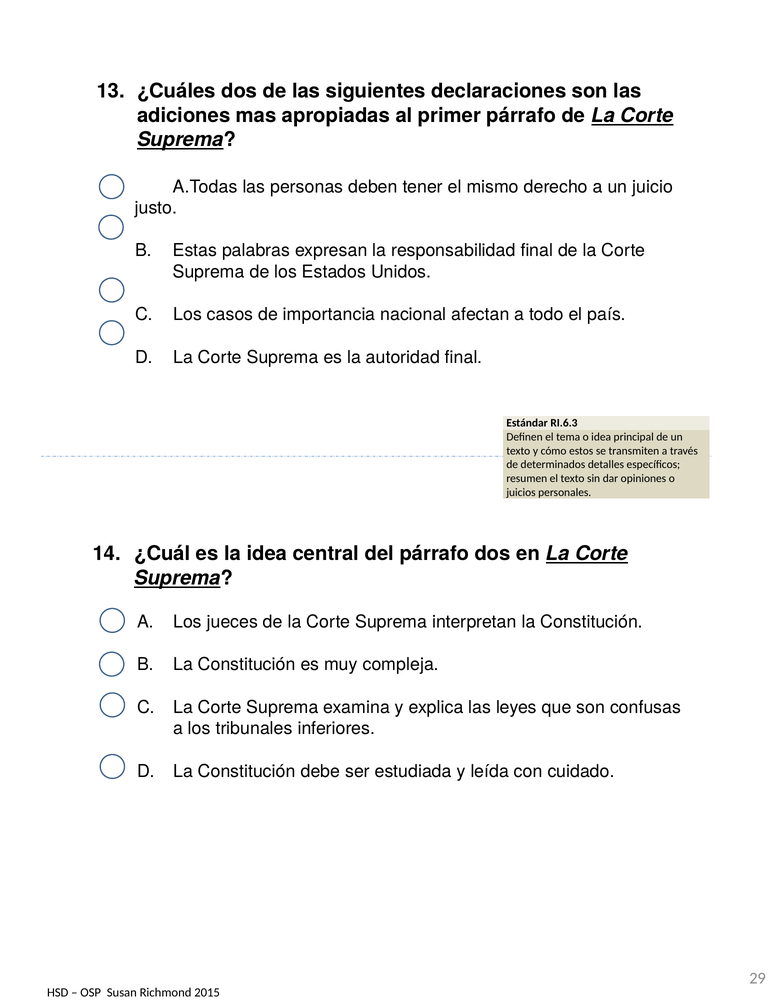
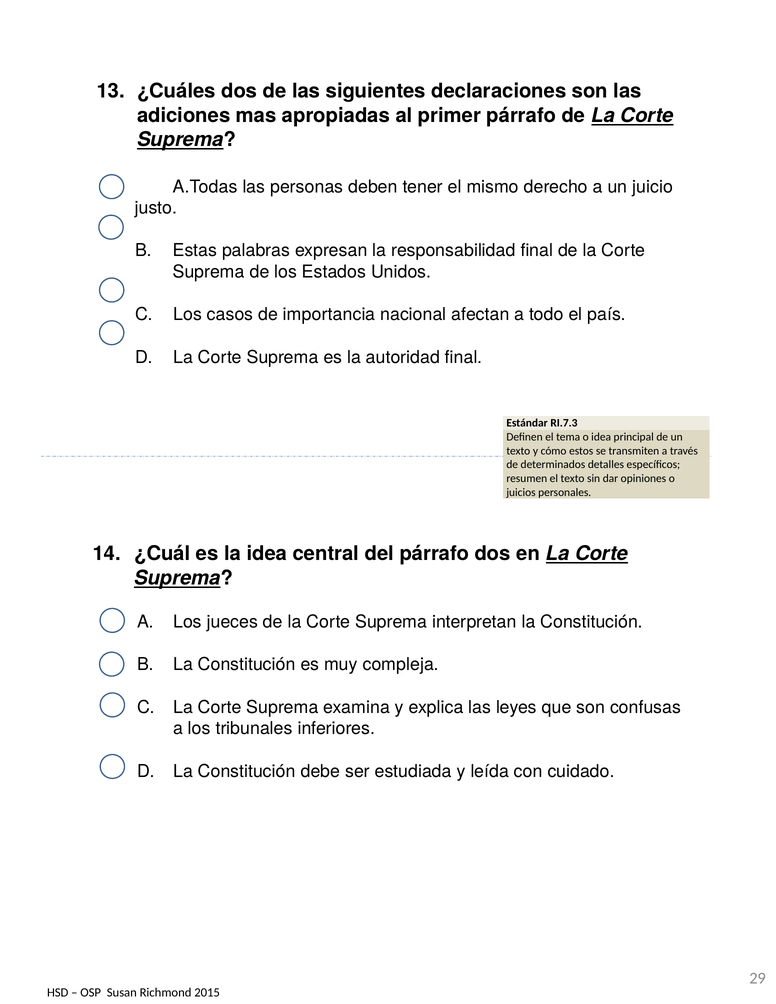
RI.6.3: RI.6.3 -> RI.7.3 (564, 423)
